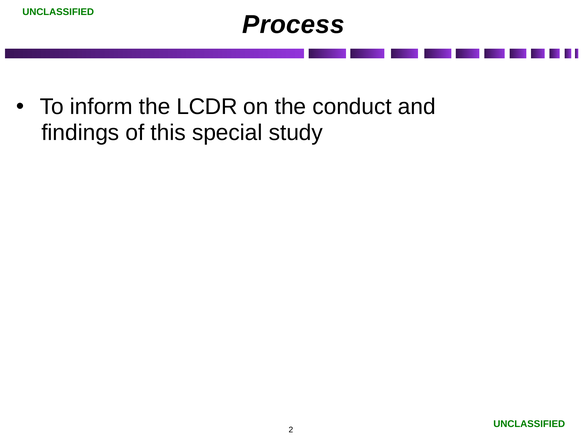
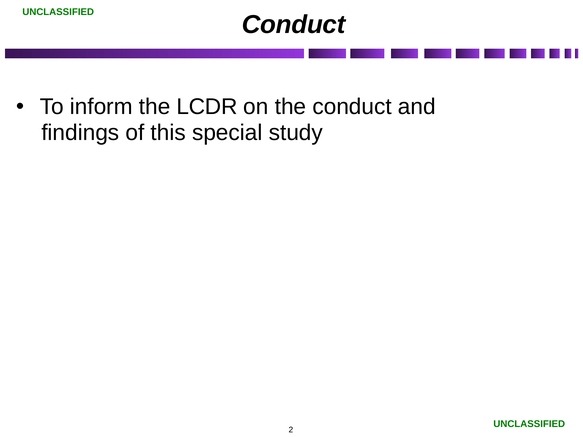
Process: Process -> Conduct (294, 25)
